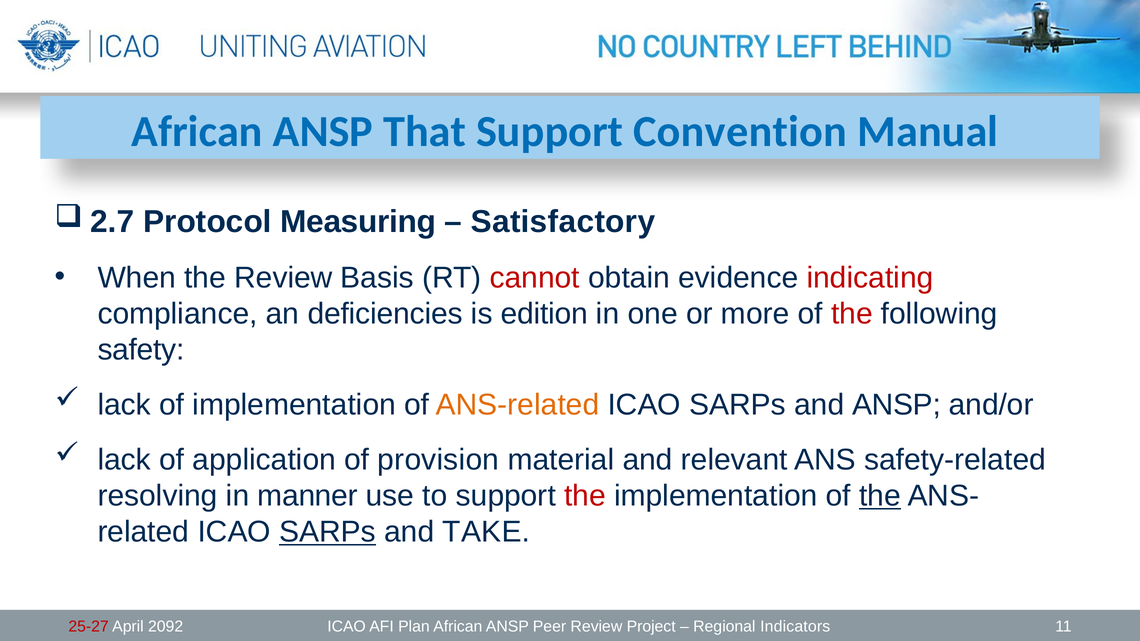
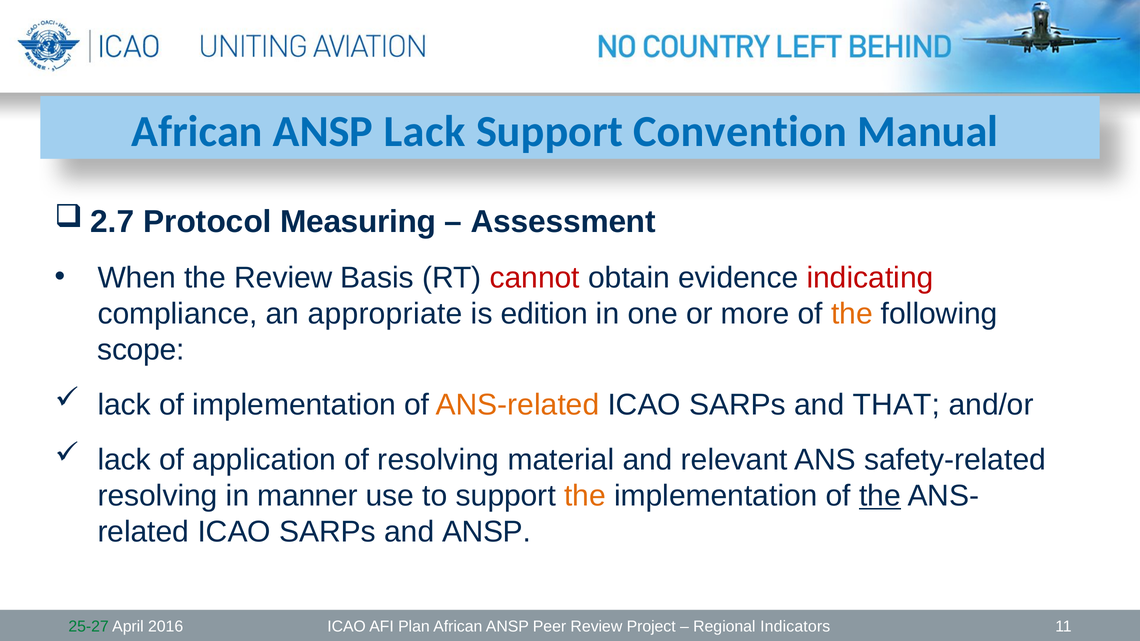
ANSP That: That -> Lack (424, 131)
Satisfactory: Satisfactory -> Assessment (563, 222)
deficiencies: deficiencies -> appropriate (385, 314)
the colour: red -> orange (852, 314)
safety: safety -> scope (141, 350)
and ANSP: ANSP -> THAT (896, 405)
of provision: provision -> resolving (438, 460)
the colour: red -> orange (585, 496)
SARPs underline: present -> none (328, 532)
and TAKE: TAKE -> ANSP (487, 532)
25-27 colour: red -> green (89, 627)
2092: 2092 -> 2016 (166, 627)
